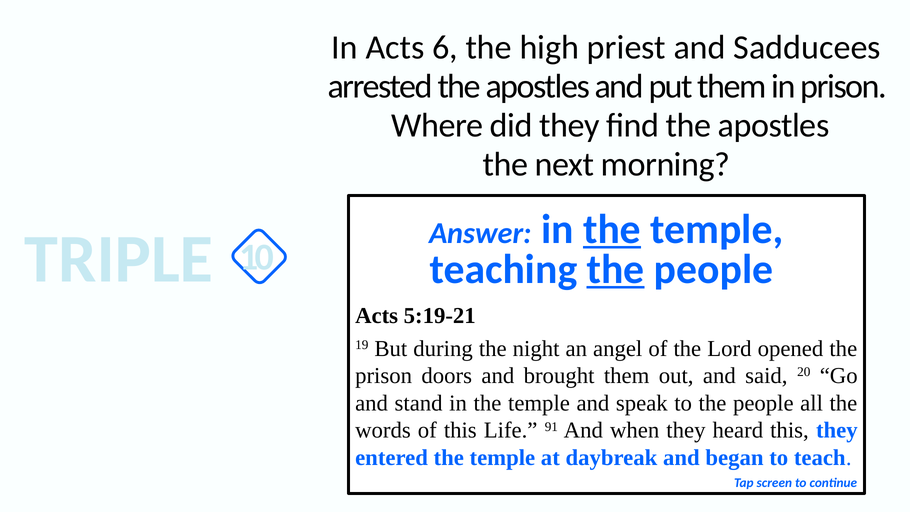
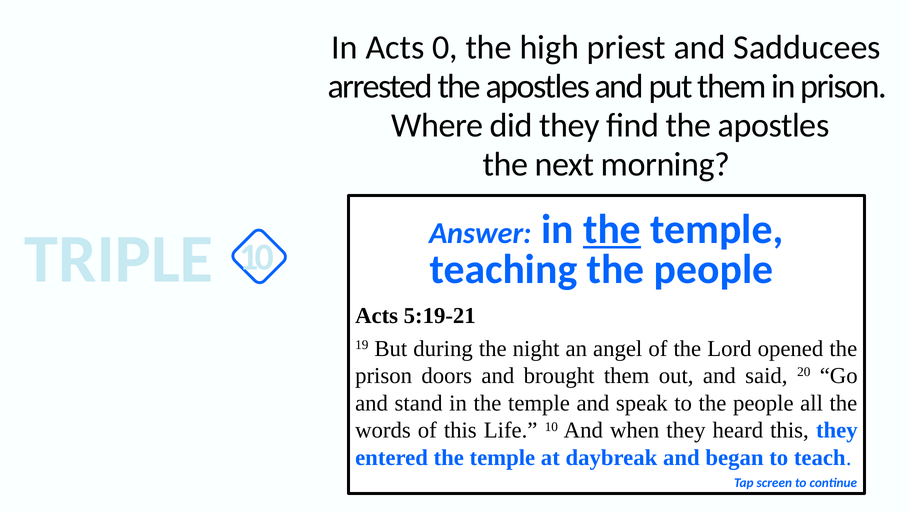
6: 6 -> 0 (445, 48)
the underline: present -> none (616, 269)
Life 91: 91 -> 10 (551, 427)
